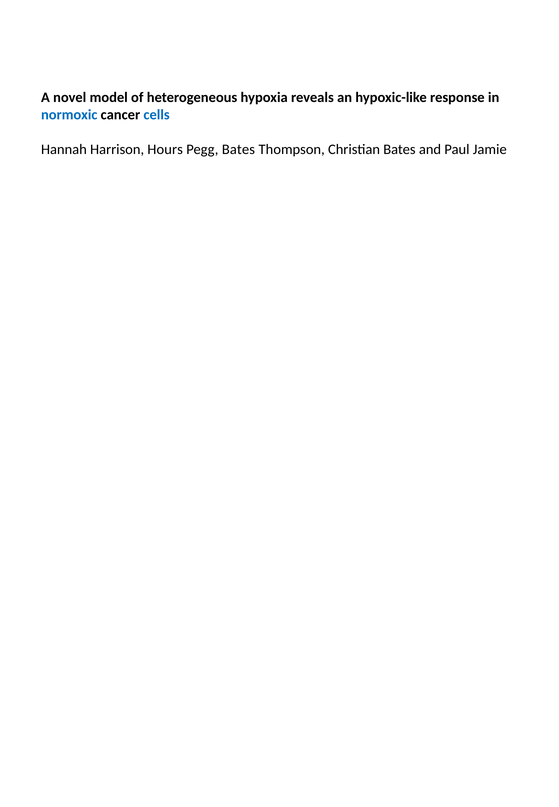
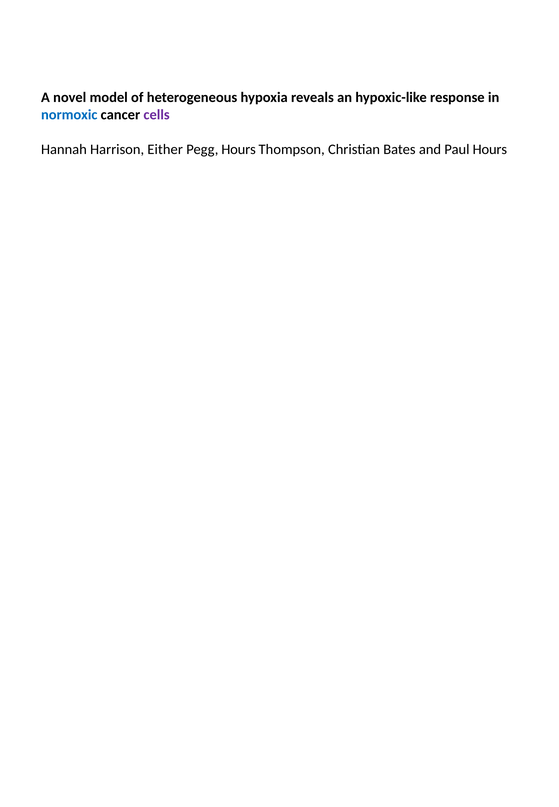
cells colour: blue -> purple (157, 115)
Hours: Hours -> Either (165, 150)
Pegg Bates: Bates -> Hours (239, 150)
Paul Jamie: Jamie -> Hours (490, 150)
